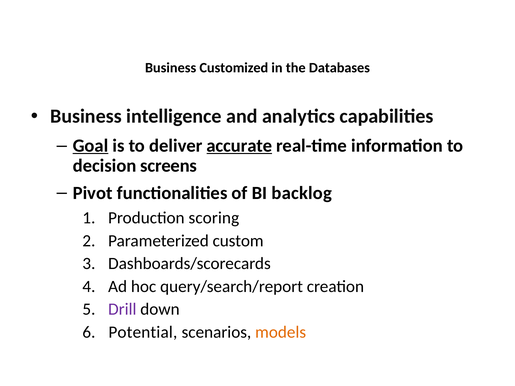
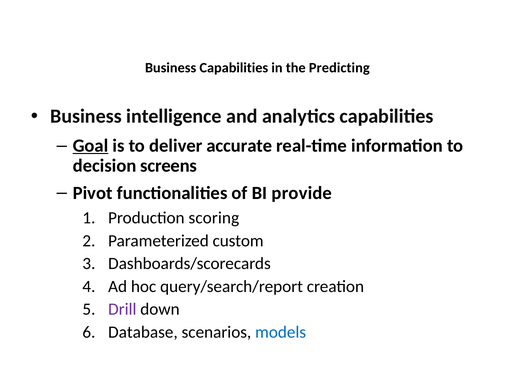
Business Customized: Customized -> Capabilities (234, 68)
Databases: Databases -> Predicting (339, 68)
accurate underline: present -> none (239, 146)
backlog: backlog -> provide (302, 193)
Potential: Potential -> Database (143, 332)
models colour: orange -> blue (281, 332)
